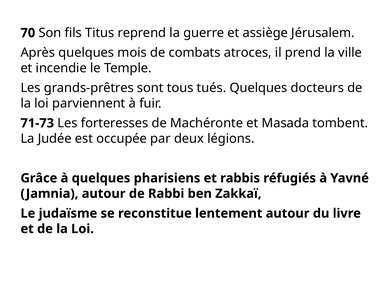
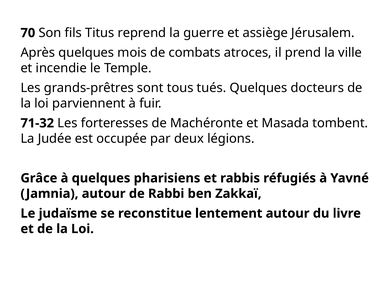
71-73: 71-73 -> 71-32 (37, 123)
